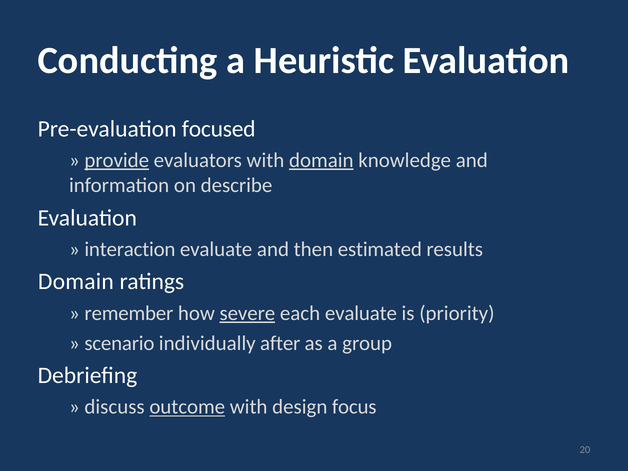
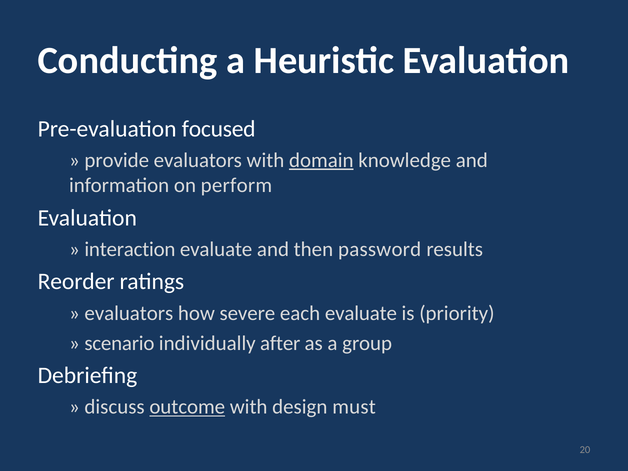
provide underline: present -> none (117, 160)
describe: describe -> perform (236, 185)
estimated: estimated -> password (380, 249)
Domain: Domain -> Reorder (76, 282)
remember: remember -> evaluators (129, 313)
severe underline: present -> none (247, 313)
focus: focus -> must (354, 407)
